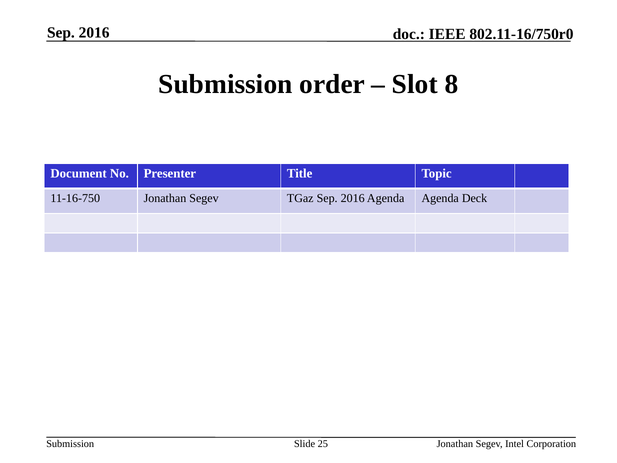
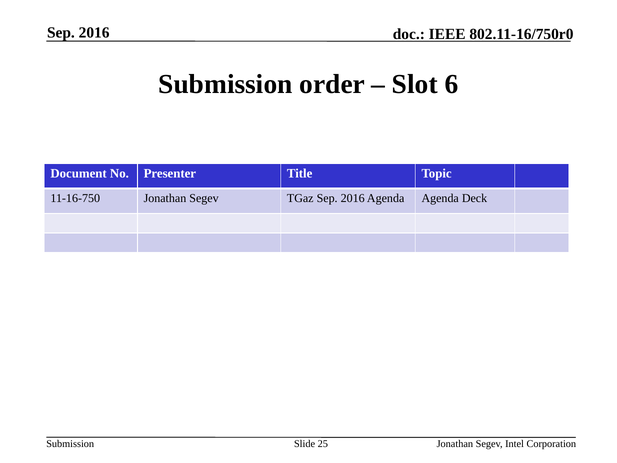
8: 8 -> 6 (451, 84)
